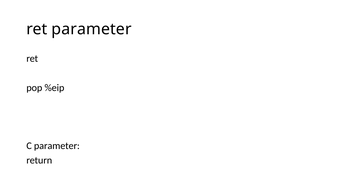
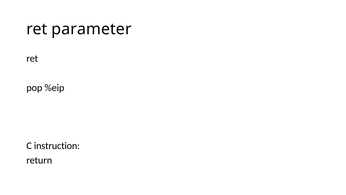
C parameter: parameter -> instruction (57, 146)
